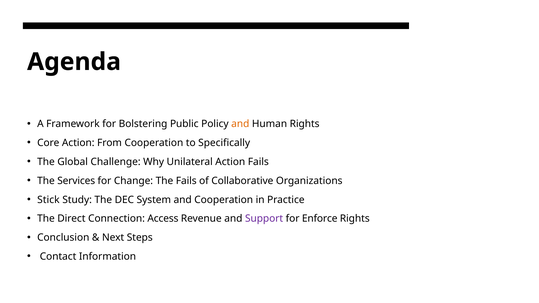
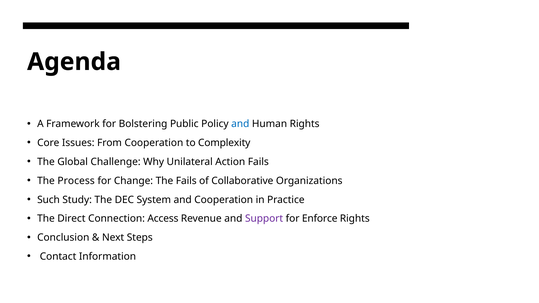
and colour: orange -> blue (240, 124)
Core Action: Action -> Issues (78, 143)
Specifically: Specifically -> Complexity (224, 143)
Services: Services -> Process (76, 181)
Stick: Stick -> Such (49, 200)
